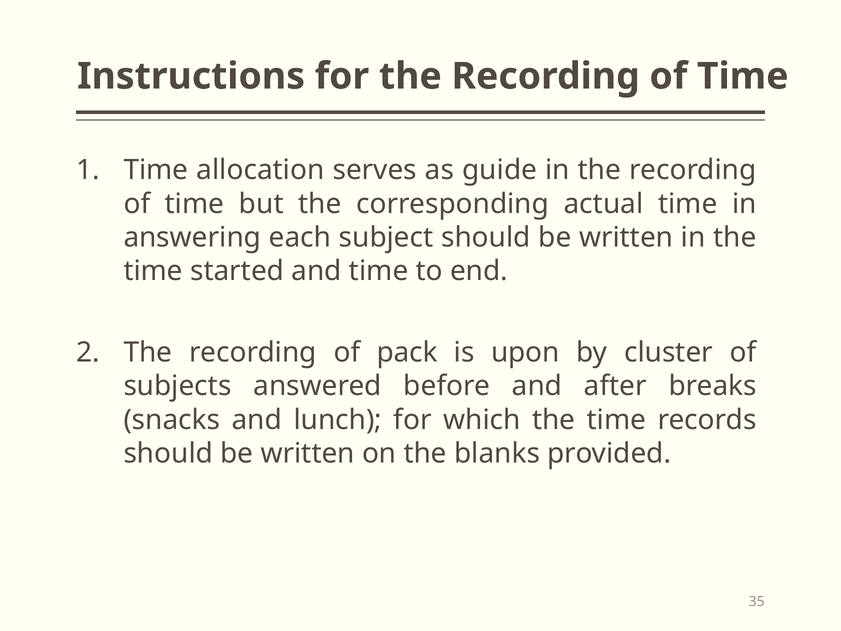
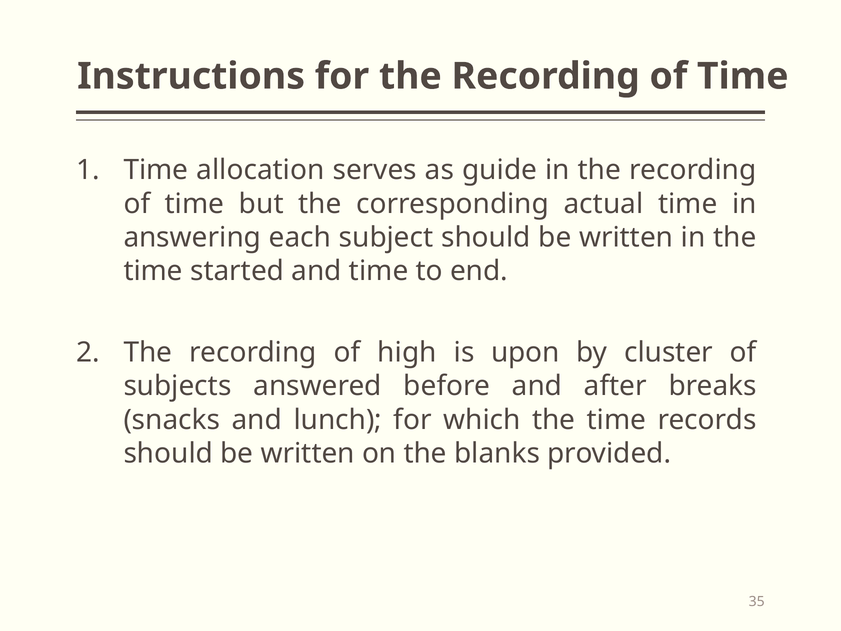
pack: pack -> high (407, 352)
